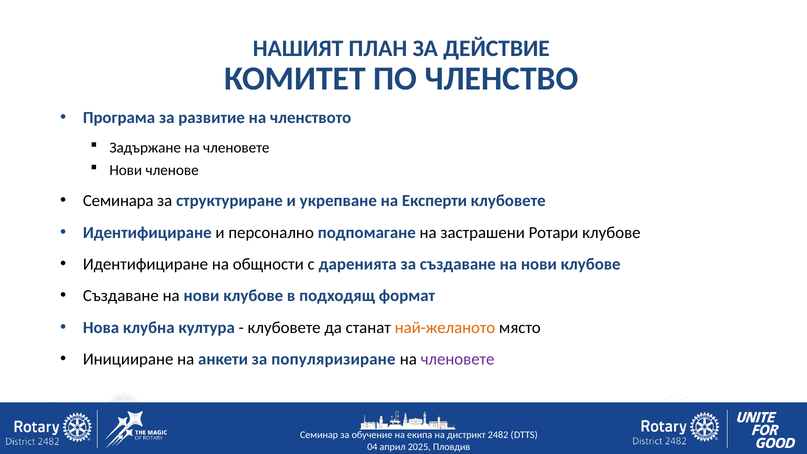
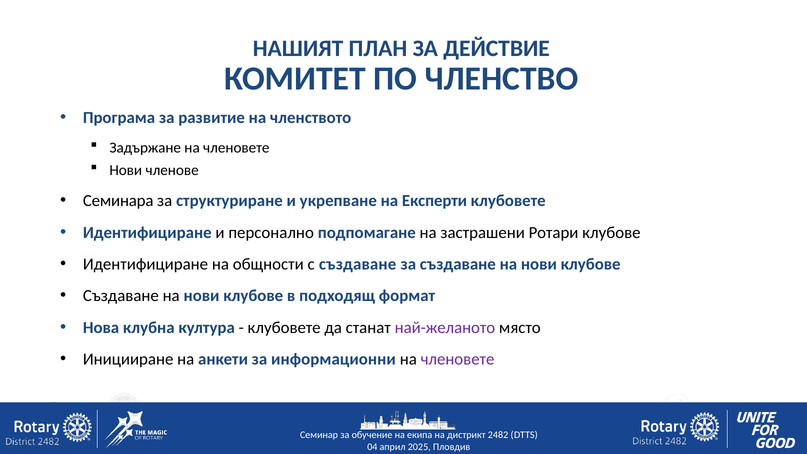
с даренията: даренията -> създаване (358, 264)
най-желаното colour: orange -> purple (445, 327)
популяризиране: популяризиране -> информационни (333, 359)
